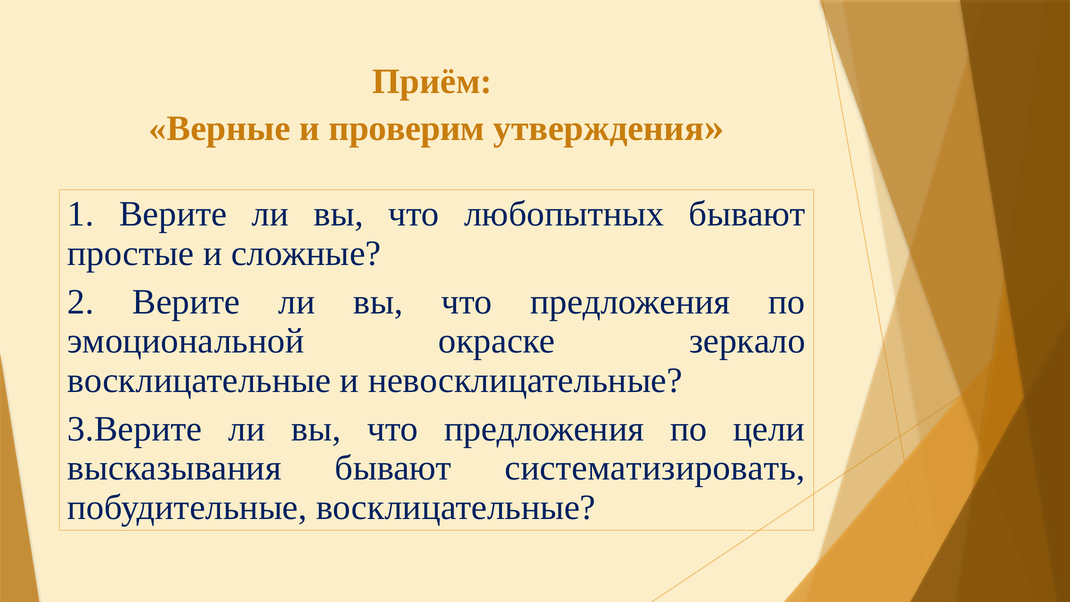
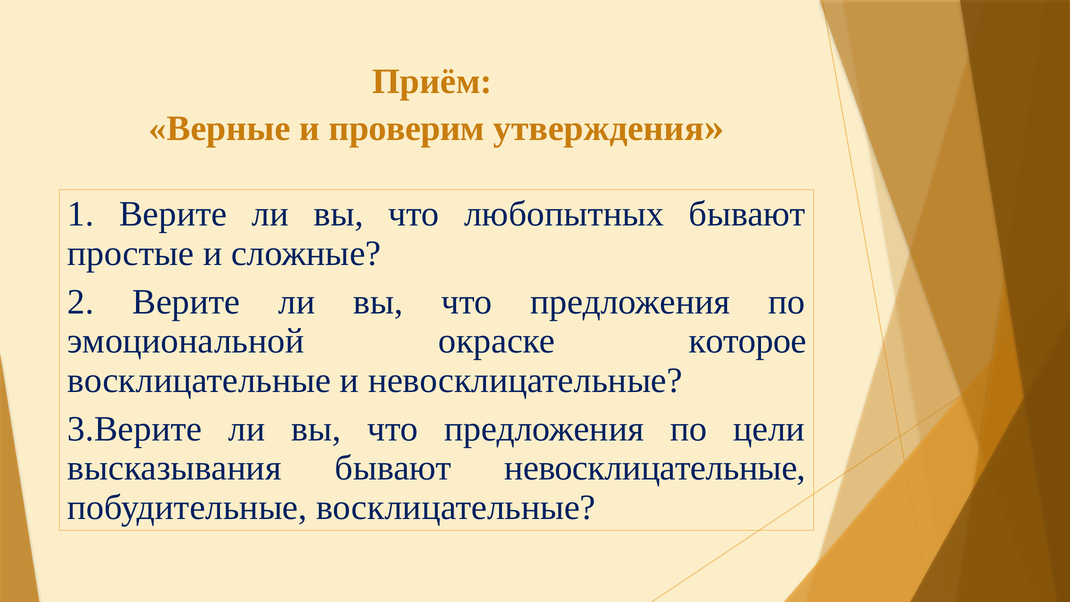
зеркало: зеркало -> которое (748, 341)
бывают систематизировать: систематизировать -> невосклицательные (655, 468)
